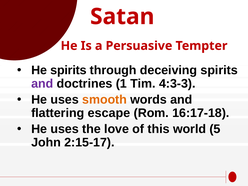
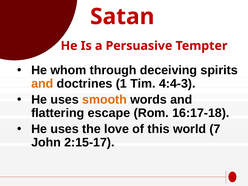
He spirits: spirits -> whom (68, 70)
and colour: purple -> orange (42, 84)
4:3-3: 4:3-3 -> 4:4-3 (177, 84)
5: 5 -> 7 (215, 129)
